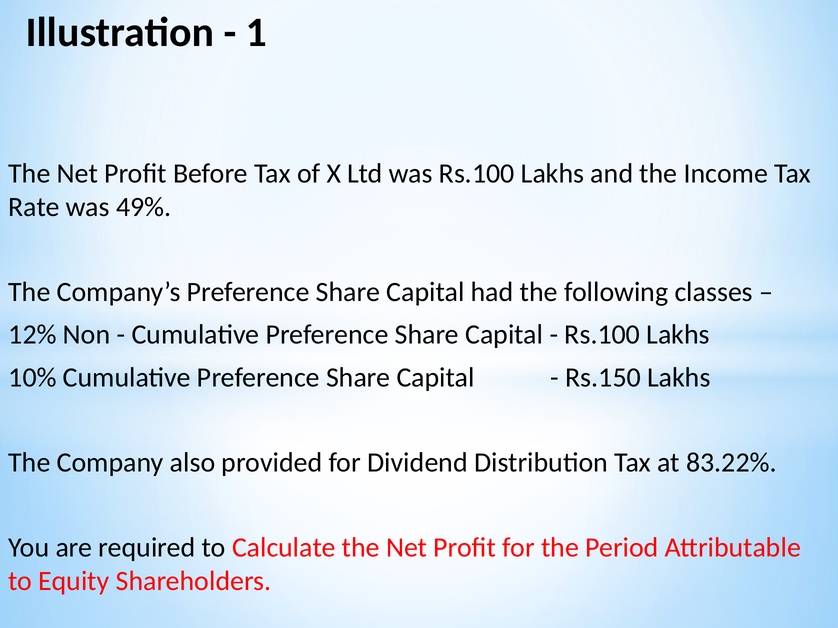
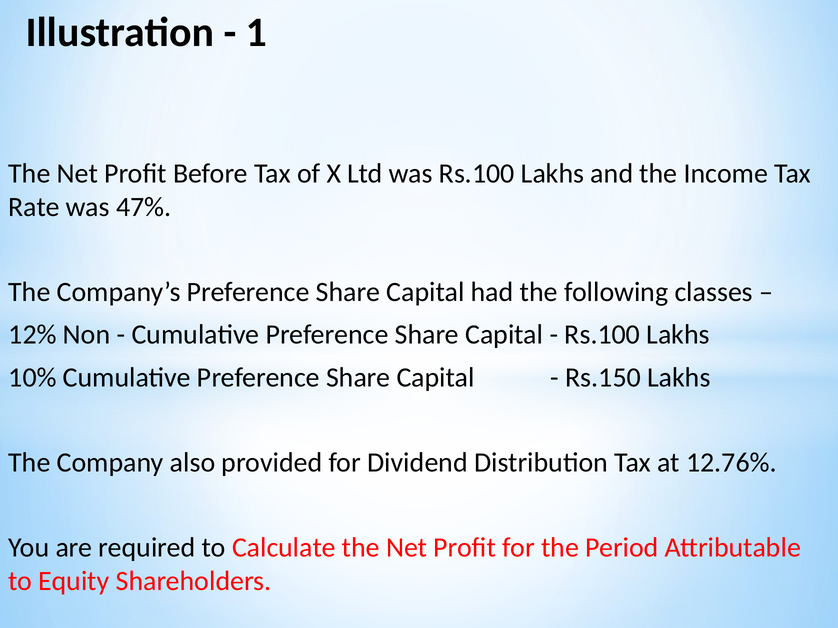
49%: 49% -> 47% (144, 207)
83.22%: 83.22% -> 12.76% (731, 463)
